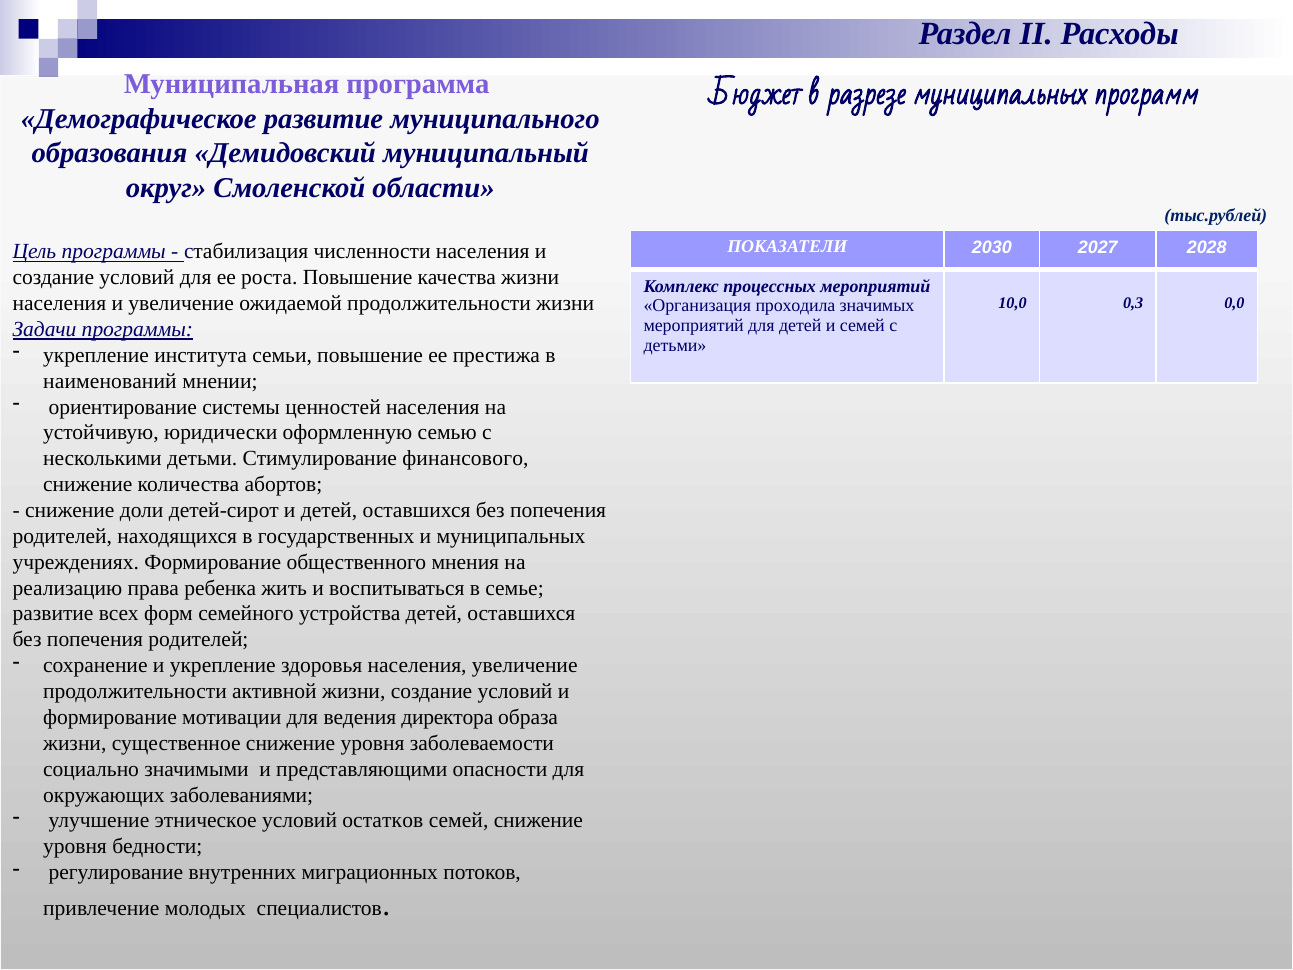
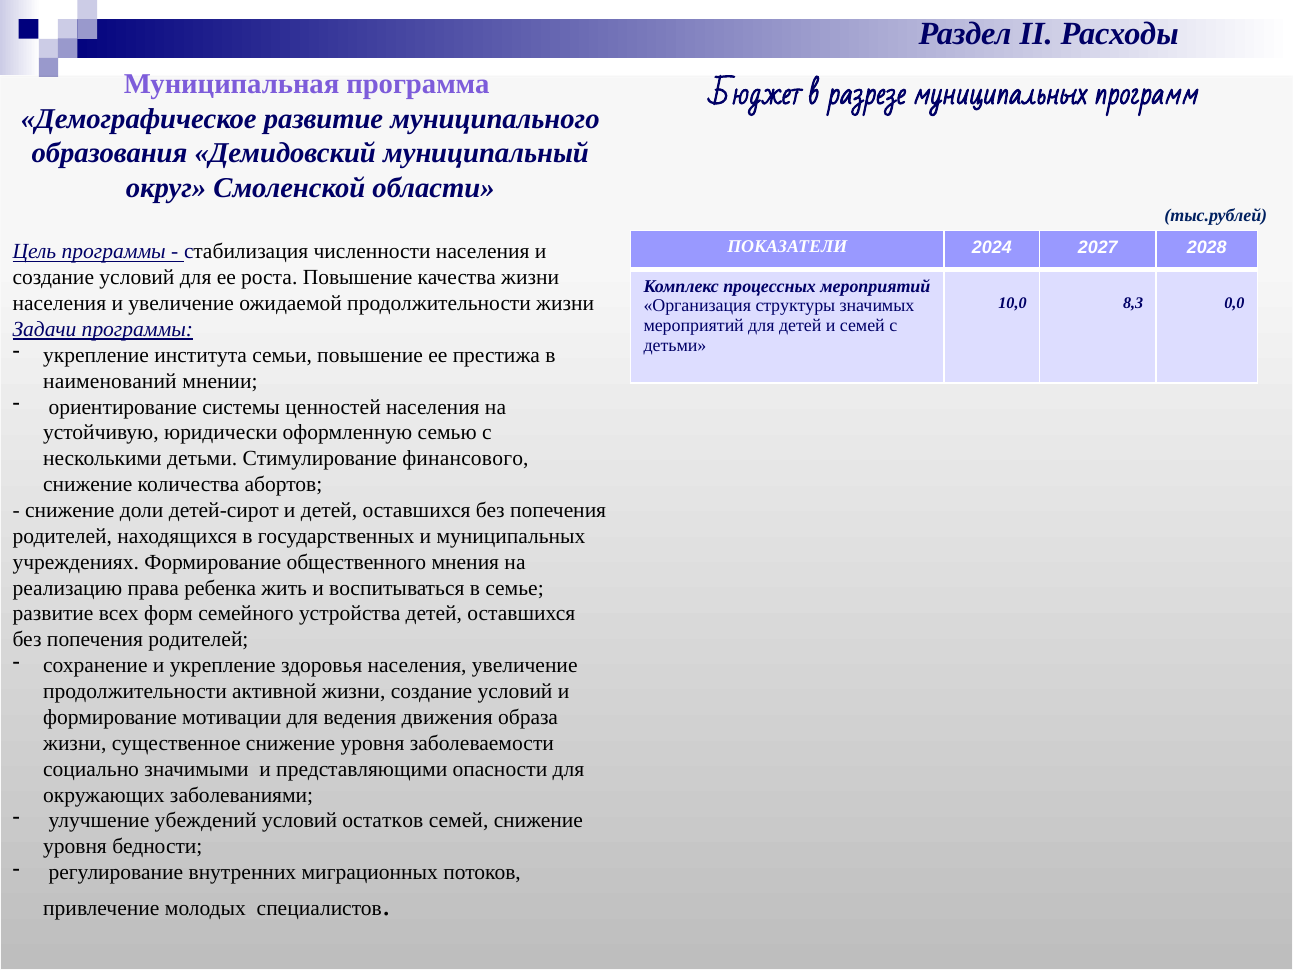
2030: 2030 -> 2024 (992, 247)
0,3: 0,3 -> 8,3 (1133, 303)
проходила: проходила -> структуры (795, 306)
директора: директора -> движения (447, 717)
этническое: этническое -> убеждений (206, 821)
